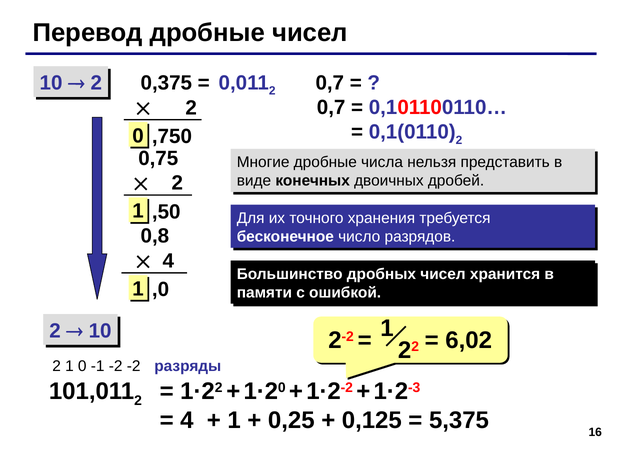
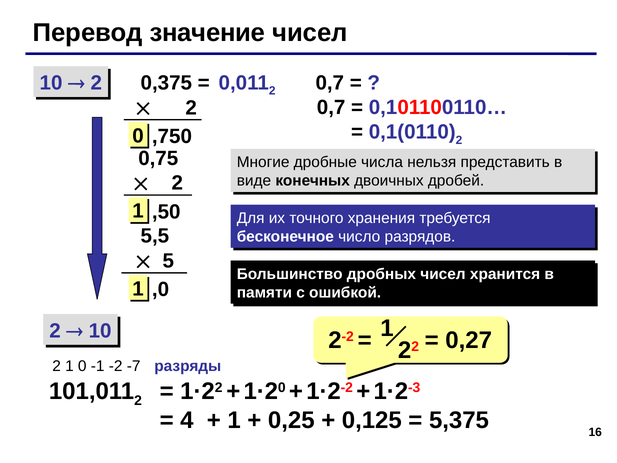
Перевод дробные: дробные -> значение (207, 33)
0,8: 0,8 -> 5,5 (155, 236)
4: 4 -> 5 (168, 261)
6,02: 6,02 -> 0,27 (469, 340)
-2 -2: -2 -> -7 (134, 366)
